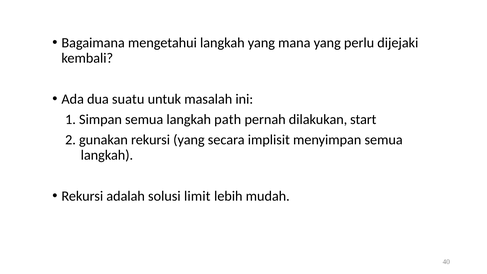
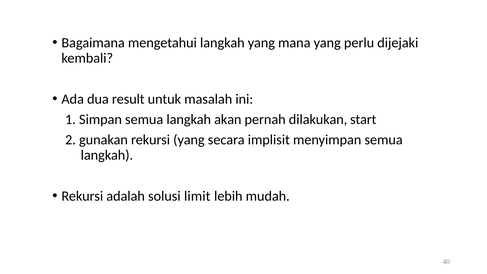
suatu: suatu -> result (128, 99)
path: path -> akan (228, 119)
